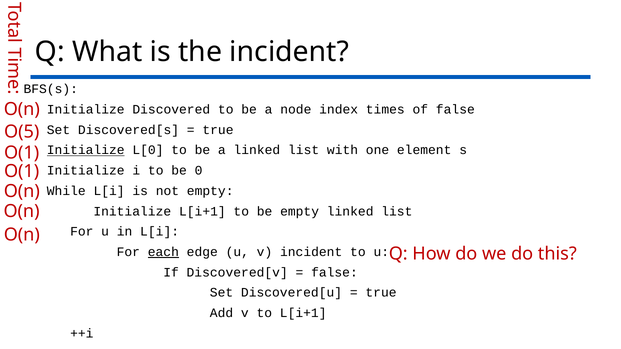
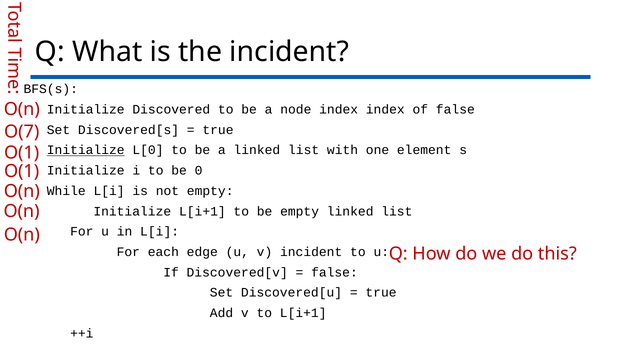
index times: times -> index (385, 109)
O(5: O(5 -> O(7 (22, 132)
each underline: present -> none (163, 252)
